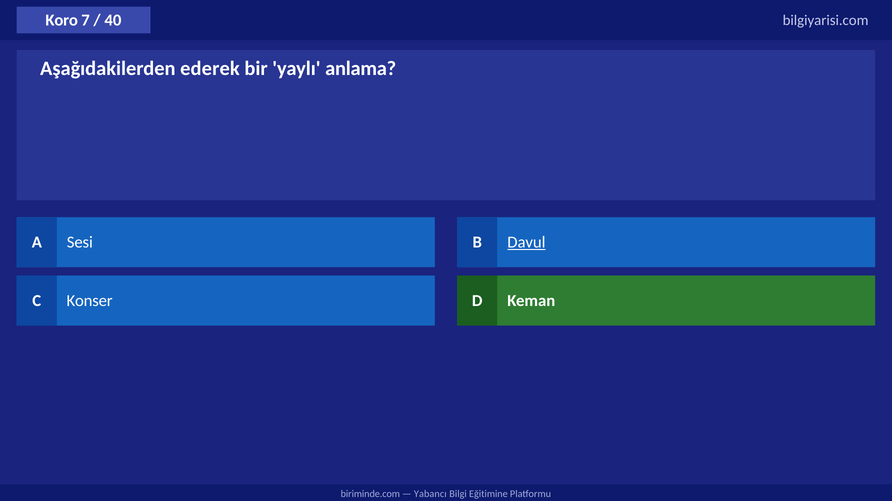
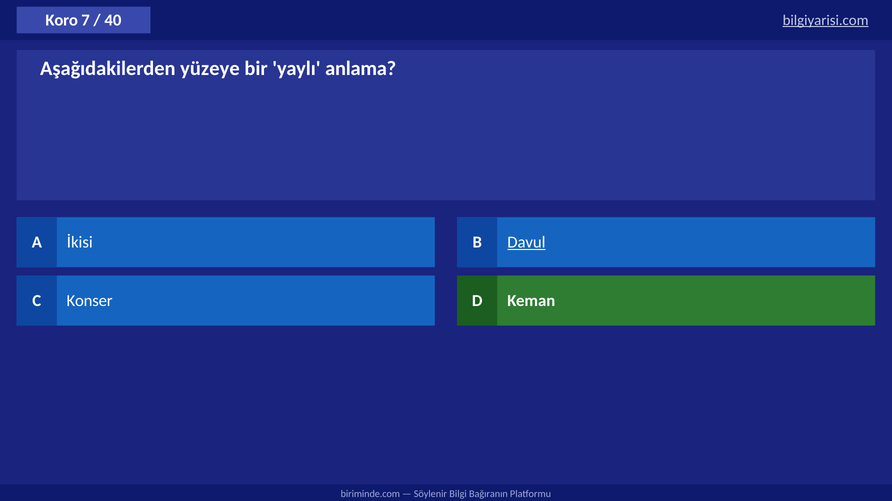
bilgiyarisi.com underline: none -> present (826, 20)
ederek: ederek -> yüzeye (210, 69)
Sesi: Sesi -> İkisi (80, 243)
Yabancı: Yabancı -> Söylenir (430, 495)
Eğitimine: Eğitimine -> Bağıranın (488, 495)
